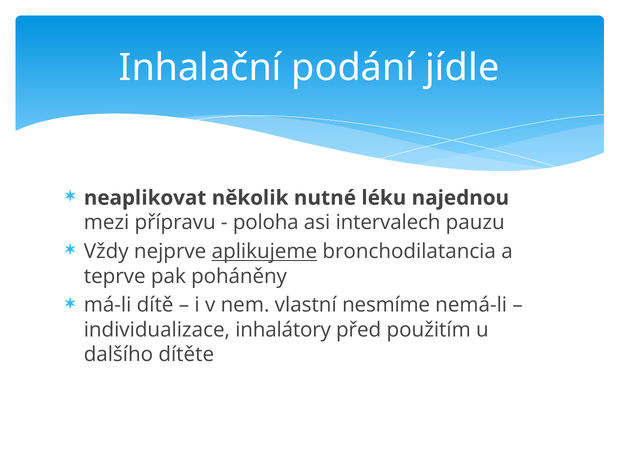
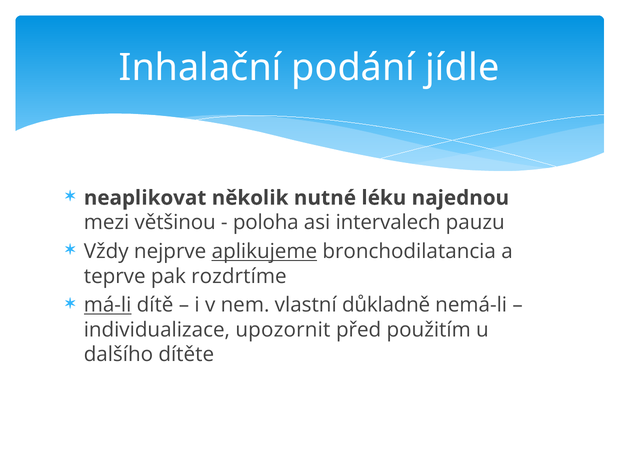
přípravu: přípravu -> většinou (175, 223)
poháněny: poháněny -> rozdrtíme (239, 276)
má-li underline: none -> present (108, 305)
nesmíme: nesmíme -> důkladně (386, 305)
inhalátory: inhalátory -> upozornit (283, 330)
